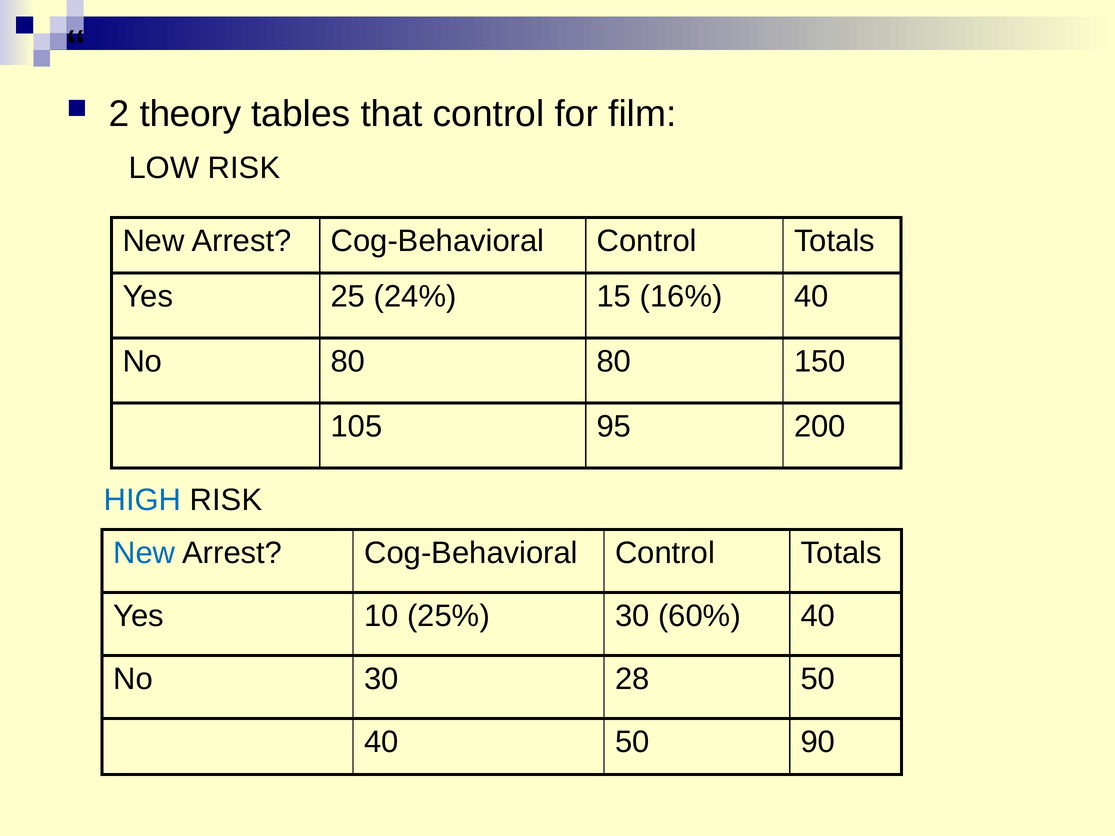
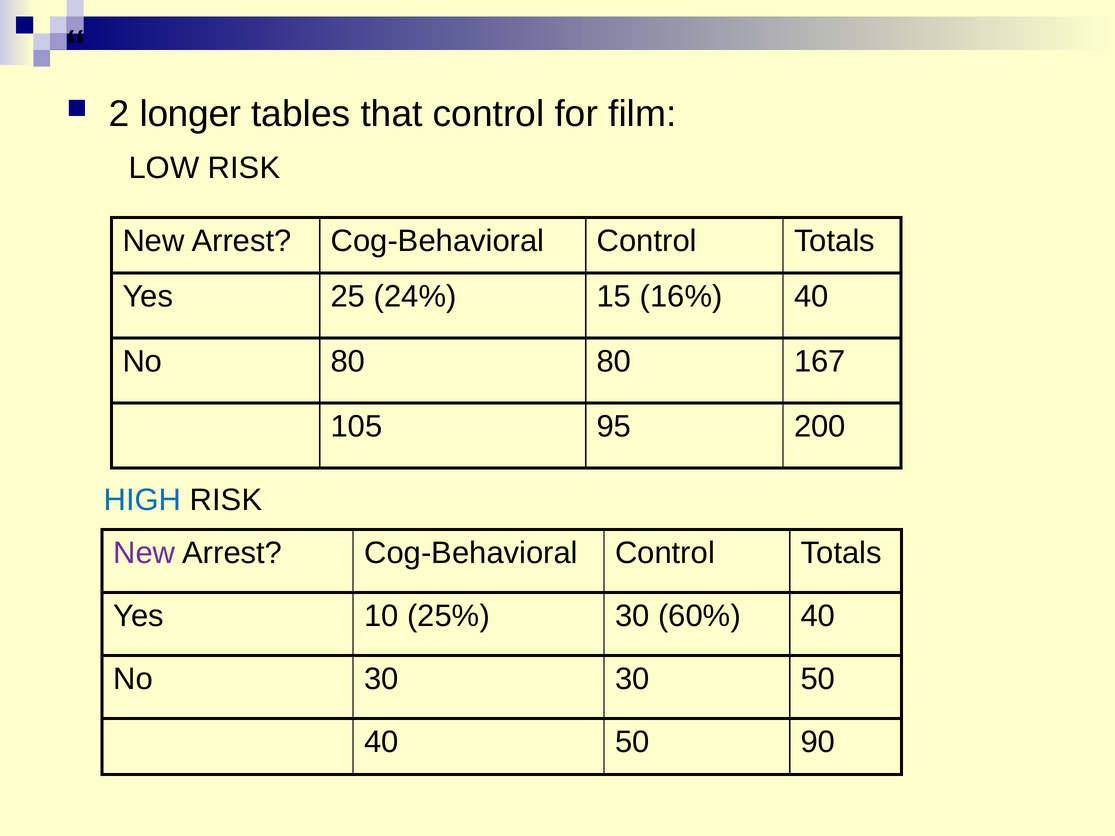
theory: theory -> longer (190, 114)
150: 150 -> 167 (820, 362)
New colour: blue -> purple (144, 553)
30 28: 28 -> 30 (632, 679)
